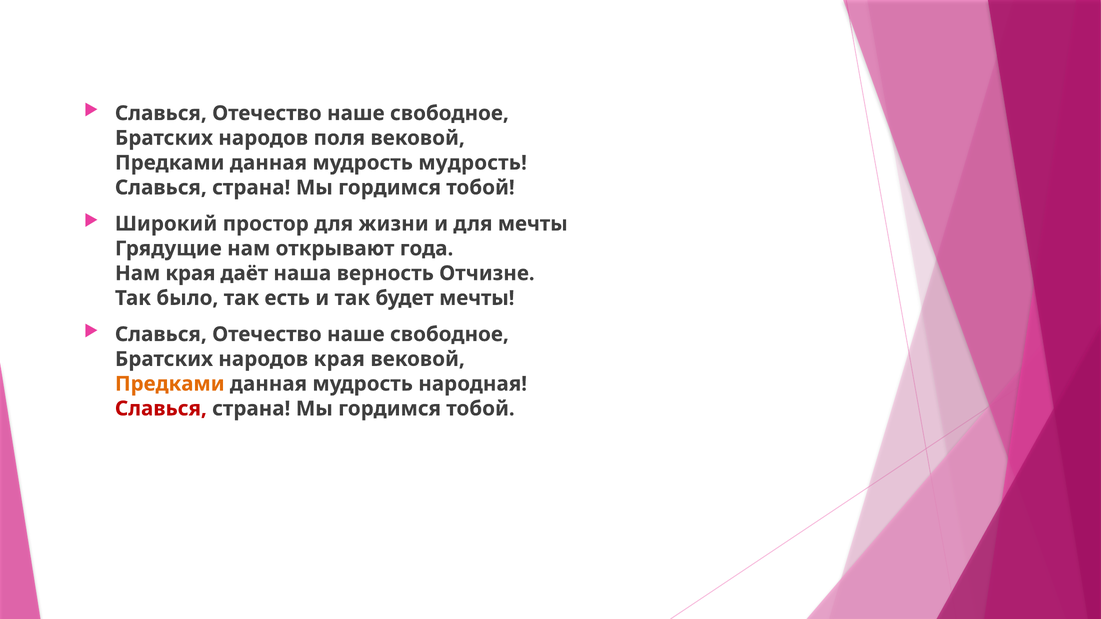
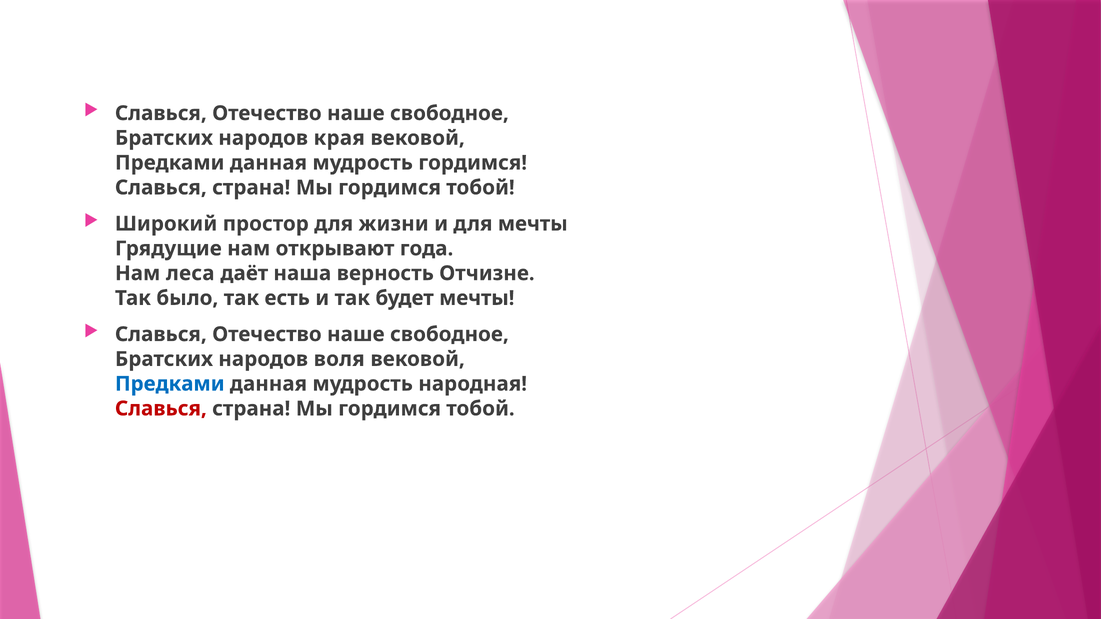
поля: поля -> края (339, 138)
мудрость мудрость: мудрость -> гордимся (473, 163)
Нам края: края -> леса (190, 273)
народов края: края -> воля (339, 359)
Предками colour: orange -> blue (170, 384)
